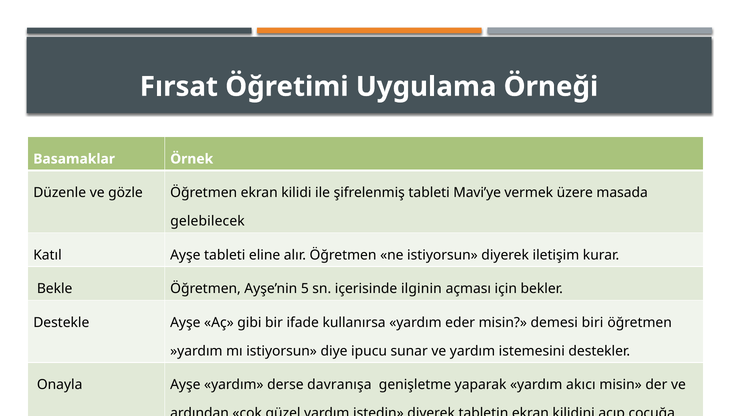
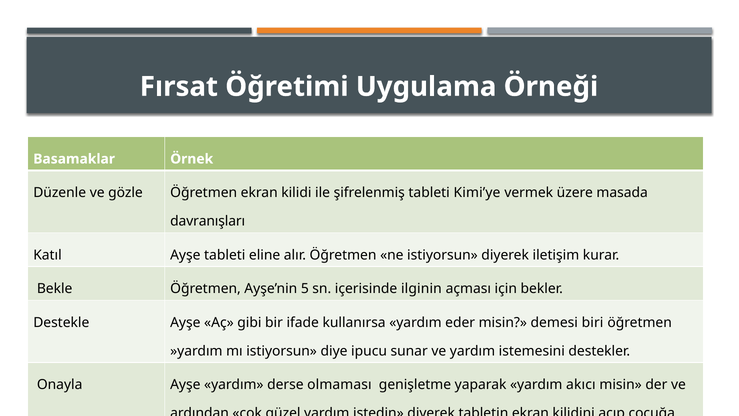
Mavi’ye: Mavi’ye -> Kimi’ye (477, 193)
gelebilecek: gelebilecek -> davranışları (208, 221)
davranışa: davranışa -> olmaması (339, 385)
